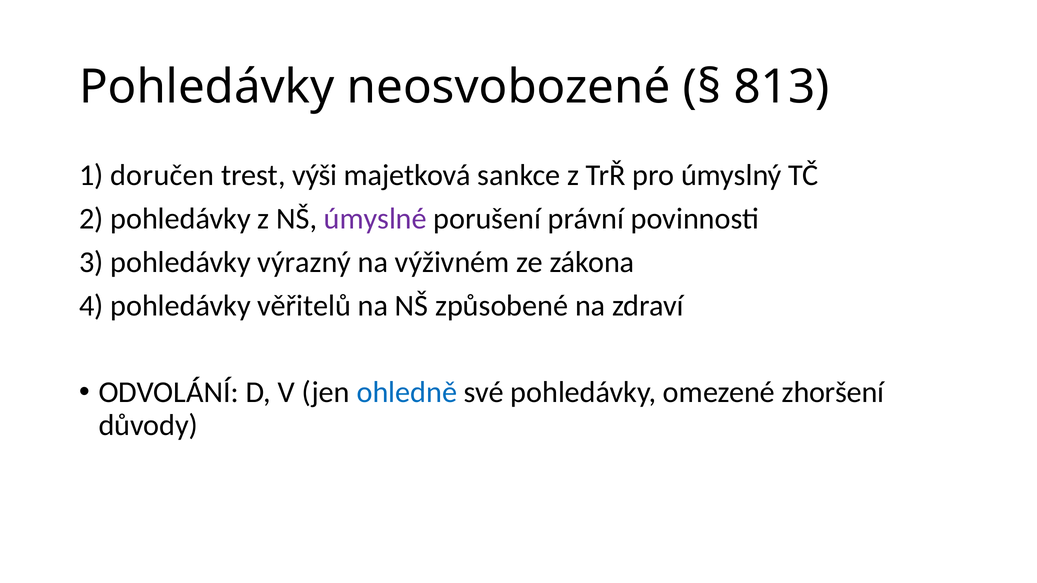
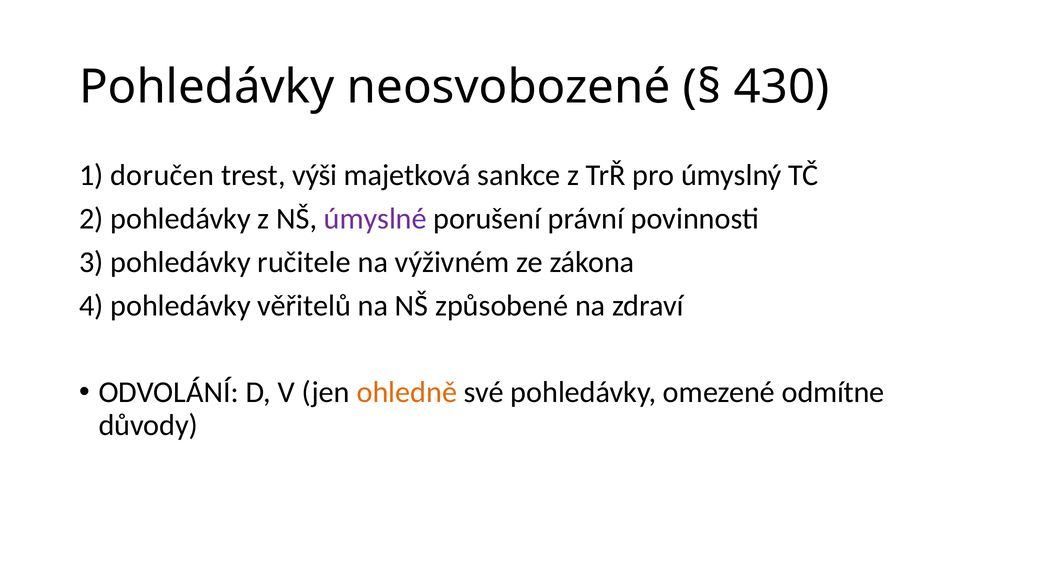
813: 813 -> 430 (782, 87)
výrazný: výrazný -> ručitele (304, 262)
ohledně colour: blue -> orange (407, 393)
zhoršení: zhoršení -> odmítne (833, 393)
